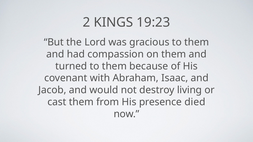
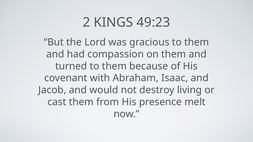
19:23: 19:23 -> 49:23 (153, 22)
died: died -> melt (195, 102)
